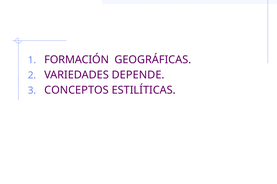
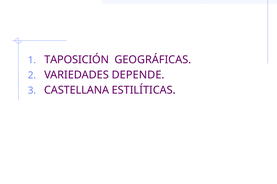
FORMACIÓN: FORMACIÓN -> TAPOSICIÓN (77, 60)
CONCEPTOS: CONCEPTOS -> CASTELLANA (77, 91)
